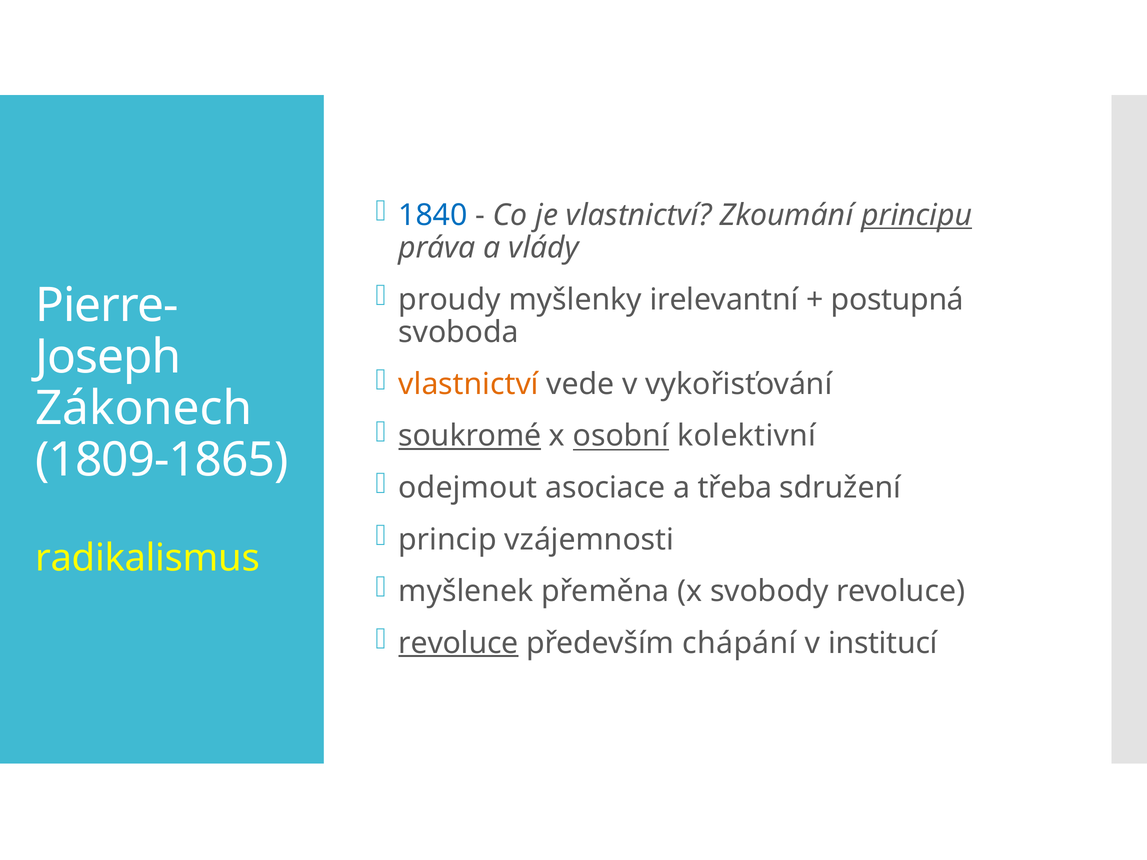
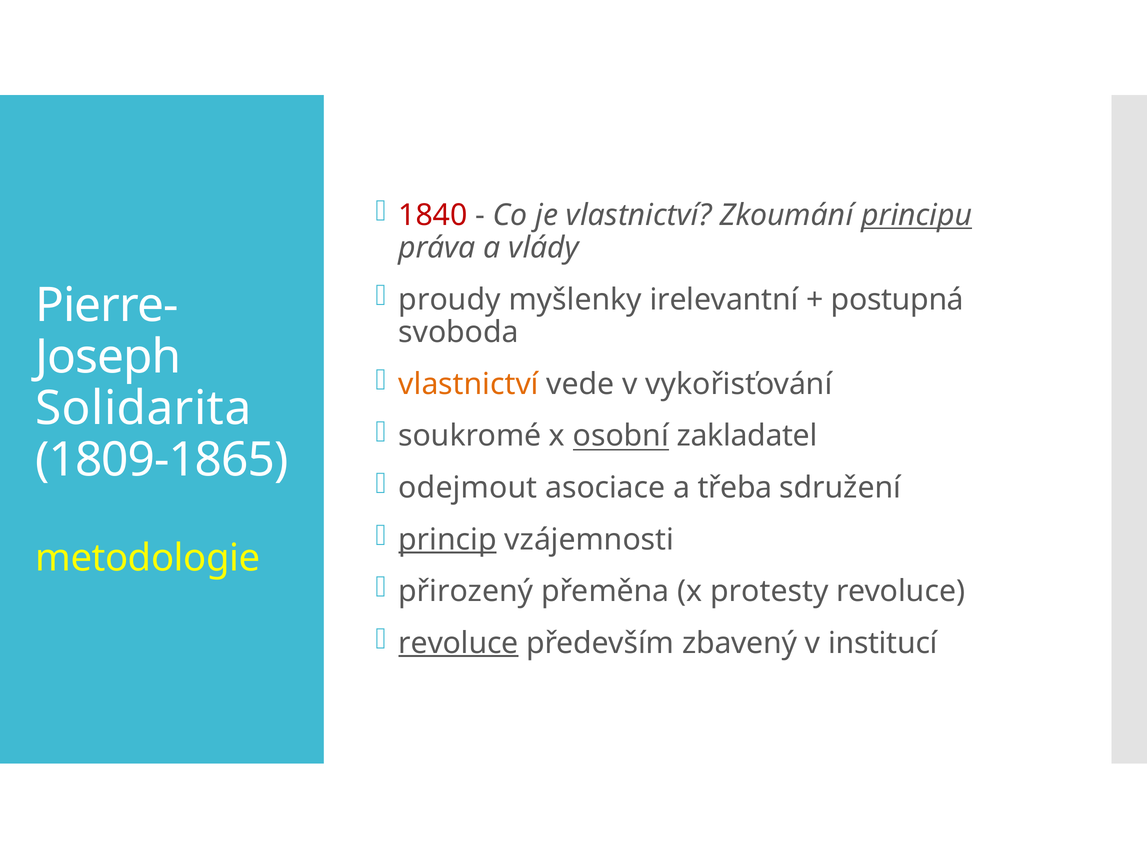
1840 colour: blue -> red (433, 215)
Zákonech: Zákonech -> Solidarita (143, 409)
soukromé underline: present -> none (470, 436)
kolektivní: kolektivní -> zakladatel (747, 436)
princip underline: none -> present (448, 540)
radikalismus: radikalismus -> metodologie (148, 558)
myšlenek: myšlenek -> přirozený (466, 592)
svobody: svobody -> protesty (769, 592)
chápání: chápání -> zbavený (740, 643)
